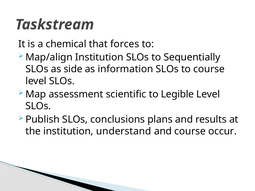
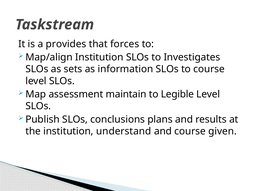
chemical: chemical -> provides (66, 44)
Sequentially: Sequentially -> Investigates (192, 57)
side: side -> sets (73, 69)
scientific: scientific -> maintain (126, 94)
occur: occur -> given (222, 131)
